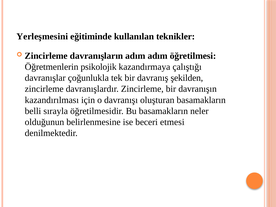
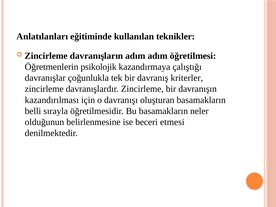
Yerleşmesini: Yerleşmesini -> Anlatılanları (42, 37)
şekilden: şekilden -> kriterler (187, 78)
